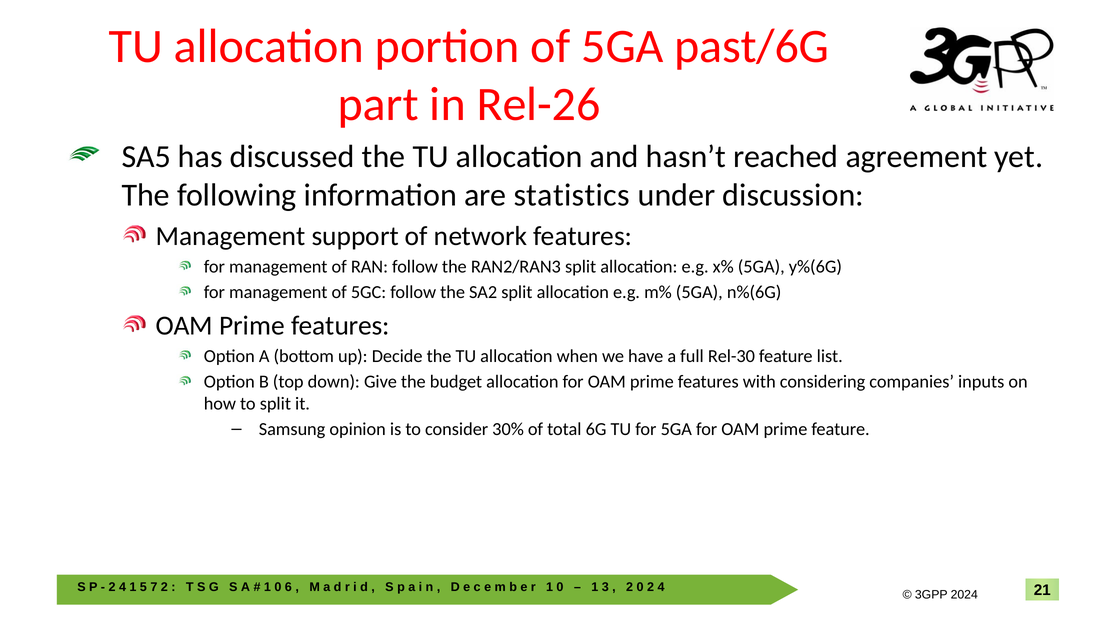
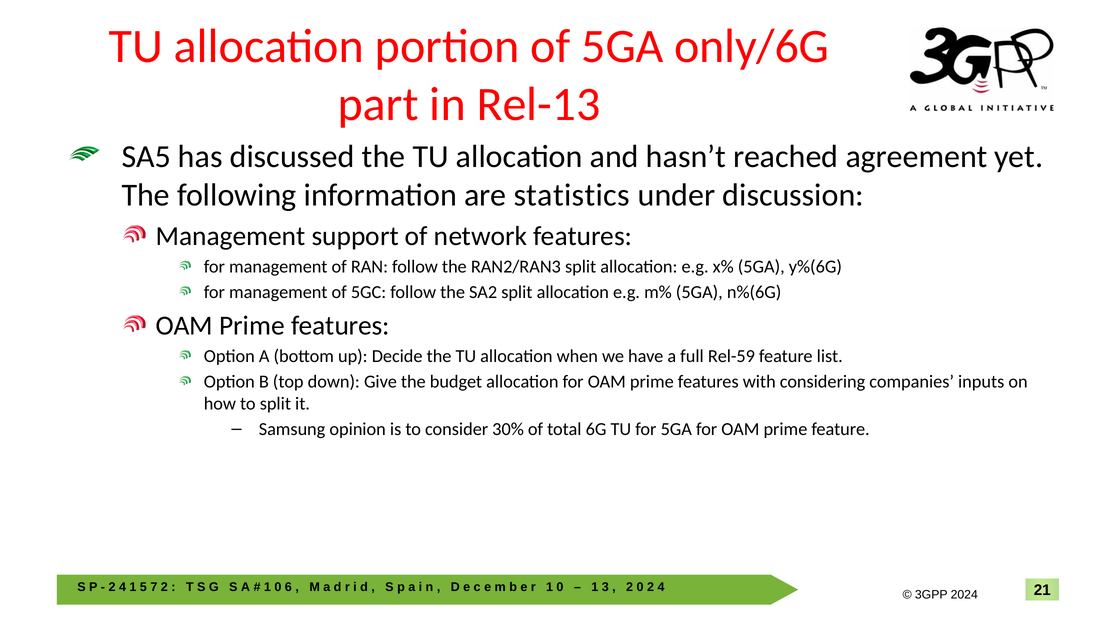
past/6G: past/6G -> only/6G (752, 47)
Rel-26: Rel-26 -> Rel-13 (538, 104)
Rel-30: Rel-30 -> Rel-59 (731, 356)
